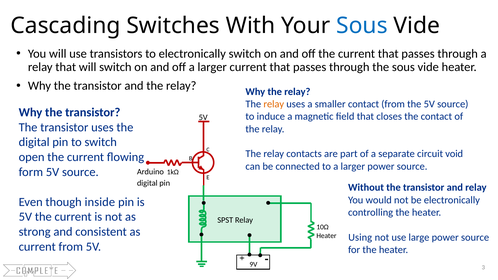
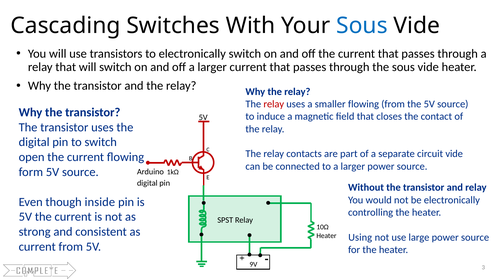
relay colour: orange -> red (274, 104)
smaller contact: contact -> flowing (364, 104)
circuit void: void -> vide (454, 154)
